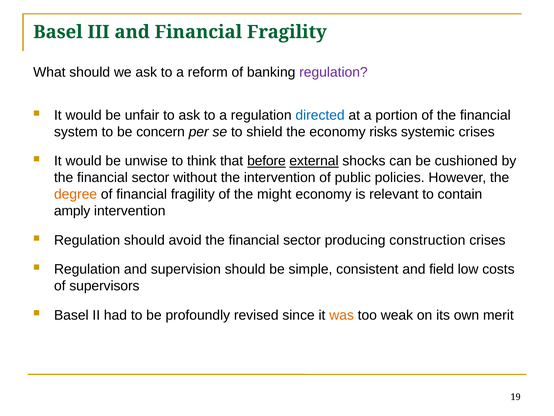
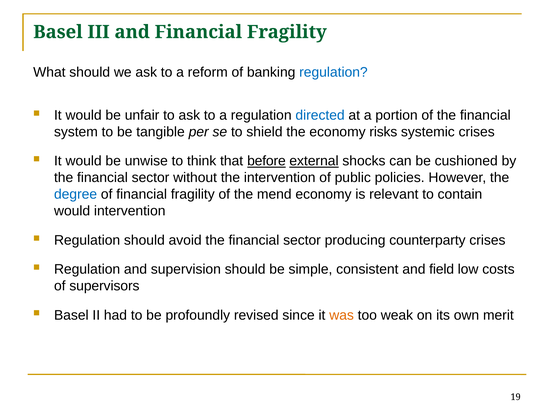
regulation colour: purple -> blue (333, 72)
concern: concern -> tangible (161, 132)
degree colour: orange -> blue (76, 194)
might: might -> mend (274, 194)
amply: amply -> would (72, 211)
construction: construction -> counterparty (427, 240)
